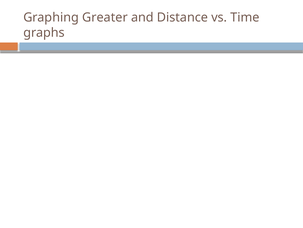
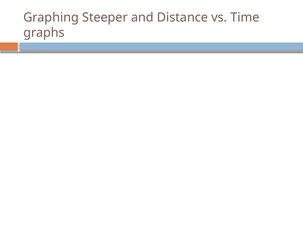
Greater: Greater -> Steeper (105, 18)
